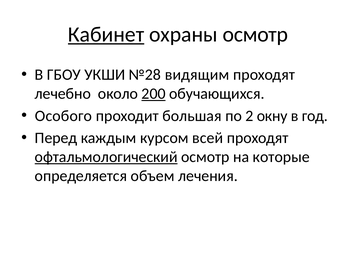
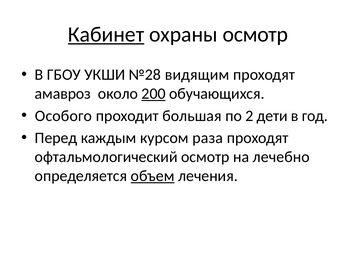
лечебно: лечебно -> амавроз (63, 94)
окну: окну -> дети (272, 116)
всей: всей -> раза (208, 138)
офтальмологический underline: present -> none (106, 157)
которые: которые -> лечебно (281, 157)
объем underline: none -> present (153, 176)
